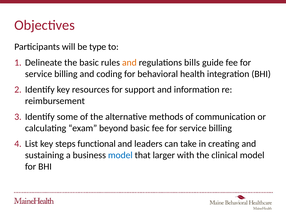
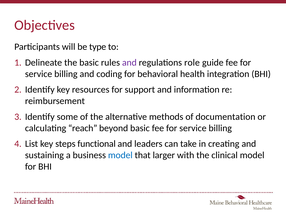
and colour: orange -> purple (129, 63)
bills: bills -> role (192, 63)
communication: communication -> documentation (225, 117)
exam: exam -> reach (83, 128)
